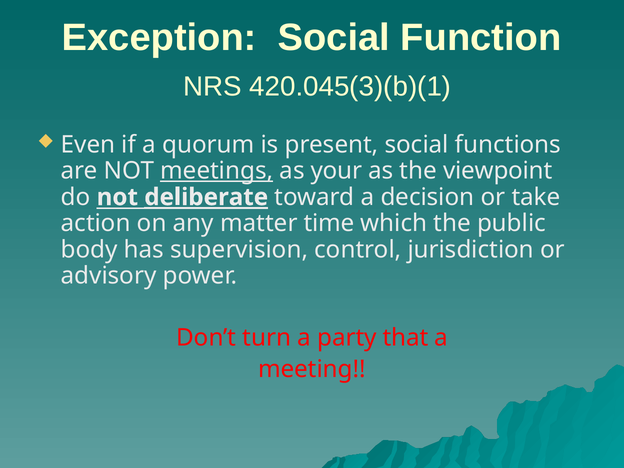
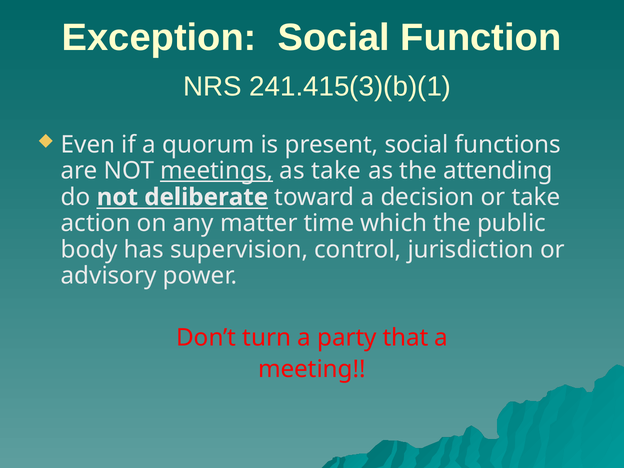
420.045(3)(b)(1: 420.045(3)(b)(1 -> 241.415(3)(b)(1 (350, 87)
as your: your -> take (336, 171)
viewpoint: viewpoint -> attending (498, 171)
deliberate underline: present -> none (206, 197)
